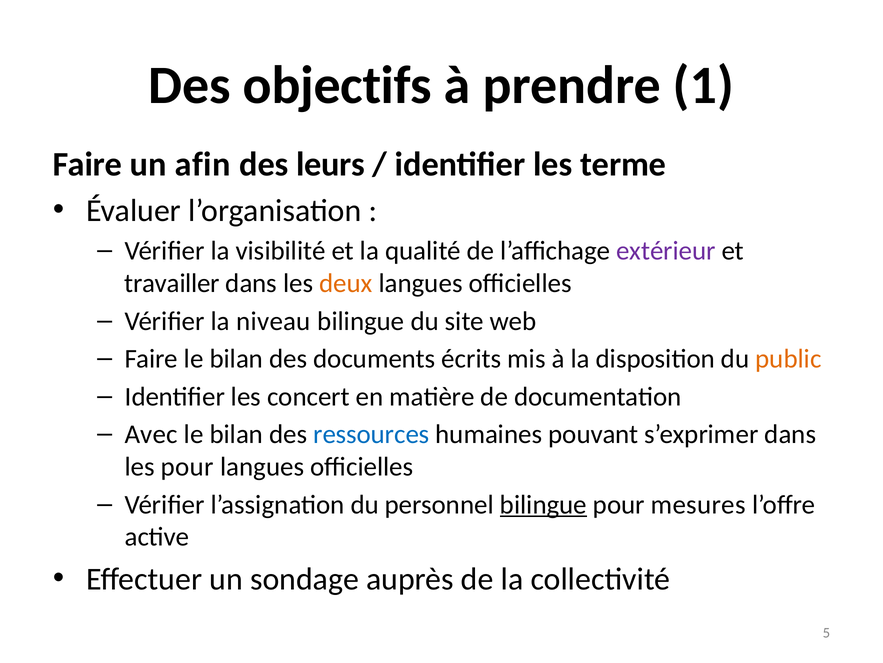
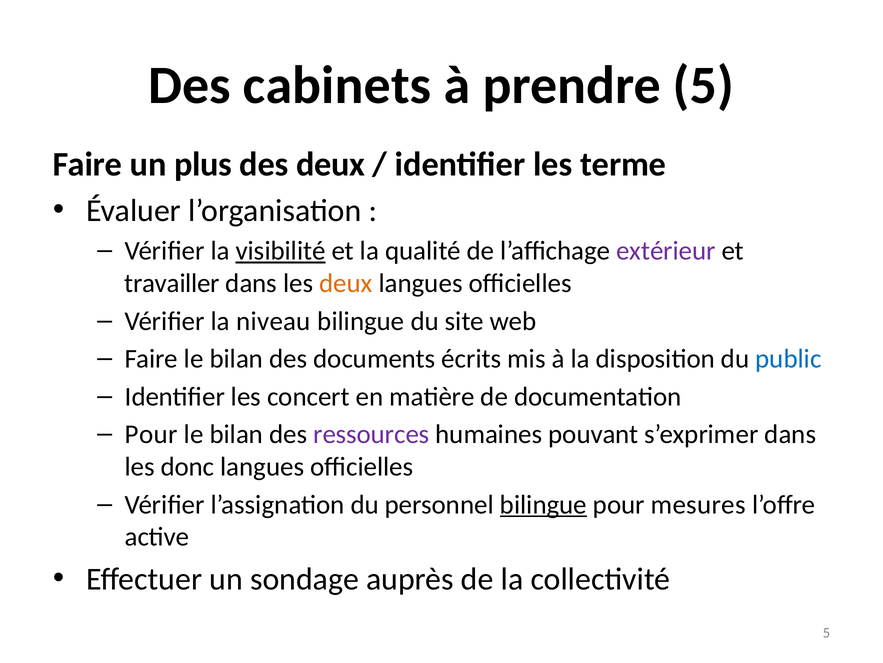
objectifs: objectifs -> cabinets (337, 85)
prendre 1: 1 -> 5 (703, 85)
afin: afin -> plus (203, 164)
des leurs: leurs -> deux (331, 164)
visibilité underline: none -> present (281, 251)
public colour: orange -> blue (788, 358)
Avec: Avec -> Pour (151, 434)
ressources colour: blue -> purple (371, 434)
les pour: pour -> donc (188, 466)
